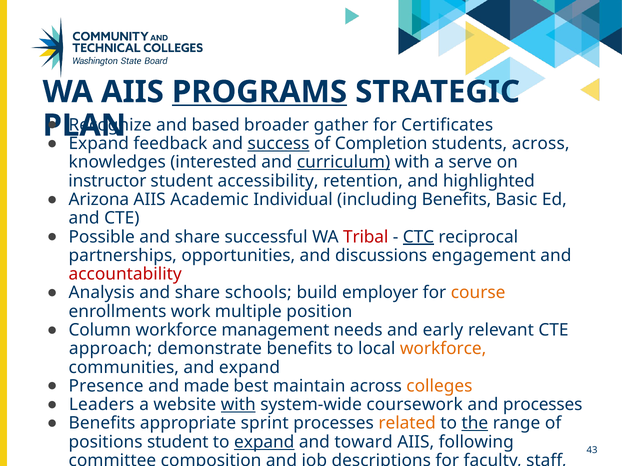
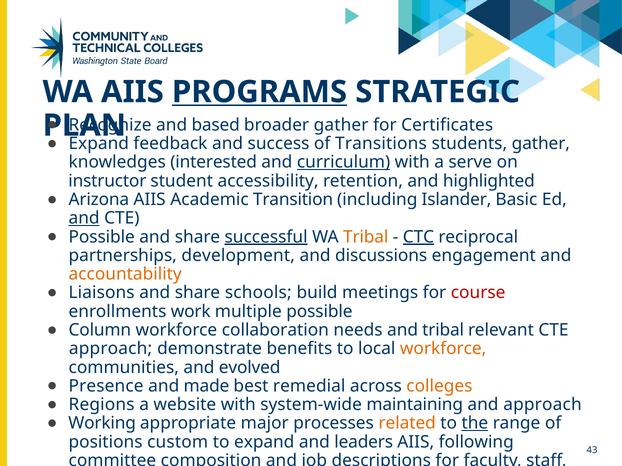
success underline: present -> none (279, 144)
Completion: Completion -> Transitions (381, 144)
students across: across -> gather (541, 144)
Individual: Individual -> Transition (293, 200)
including Benefits: Benefits -> Islander (456, 200)
and underline: none -> present (84, 218)
successful underline: none -> present (266, 237)
Tribal colour: red -> orange (366, 237)
opportunities: opportunities -> development (238, 256)
accountability colour: red -> orange (125, 274)
Analysis: Analysis -> Liaisons (102, 293)
employer: employer -> meetings (380, 293)
course colour: orange -> red (478, 293)
multiple position: position -> possible (319, 312)
management: management -> collaboration (275, 330)
and early: early -> tribal (443, 330)
and expand: expand -> evolved (250, 368)
maintain: maintain -> remedial (309, 386)
Leaders: Leaders -> Regions (102, 405)
with underline: present -> none (238, 405)
coursework: coursework -> maintaining (415, 405)
and processes: processes -> approach (542, 405)
Benefits: Benefits -> Working (102, 424)
sprint: sprint -> major (265, 424)
positions student: student -> custom (178, 442)
expand underline: present -> none (264, 442)
toward: toward -> leaders (364, 442)
